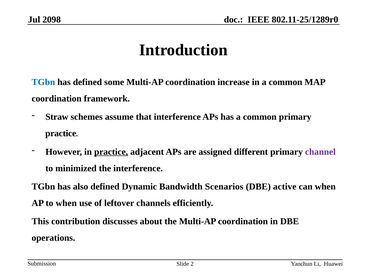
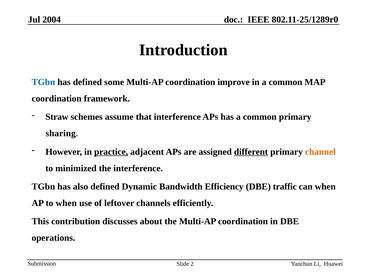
2098: 2098 -> 2004 (52, 20)
increase: increase -> improve (234, 82)
practice: practice -> sharing (61, 134)
different underline: none -> present (251, 152)
channel colour: purple -> orange (320, 152)
Scenarios: Scenarios -> Efficiency (224, 187)
active: active -> traffic (285, 187)
